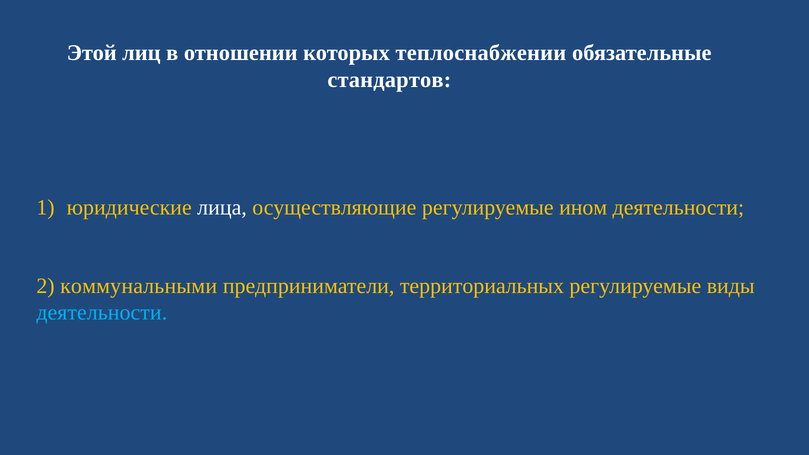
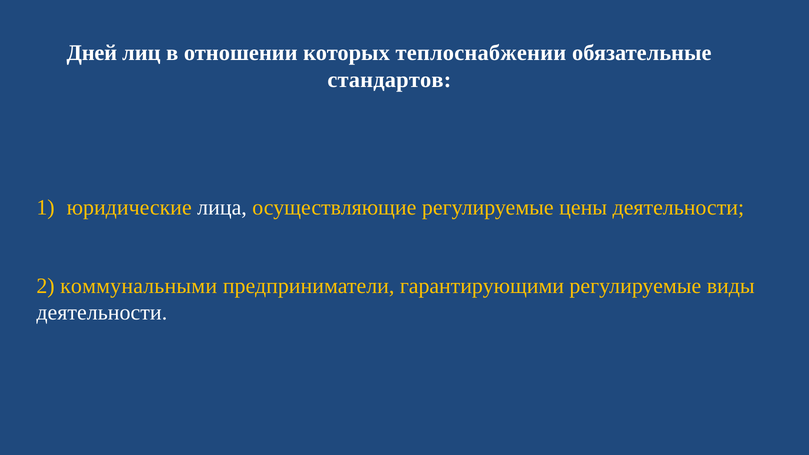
Этой: Этой -> Дней (92, 53)
ином: ином -> цены (583, 207)
территориальных: территориальных -> гарантирующими (482, 286)
деятельности colour: light blue -> white (102, 313)
